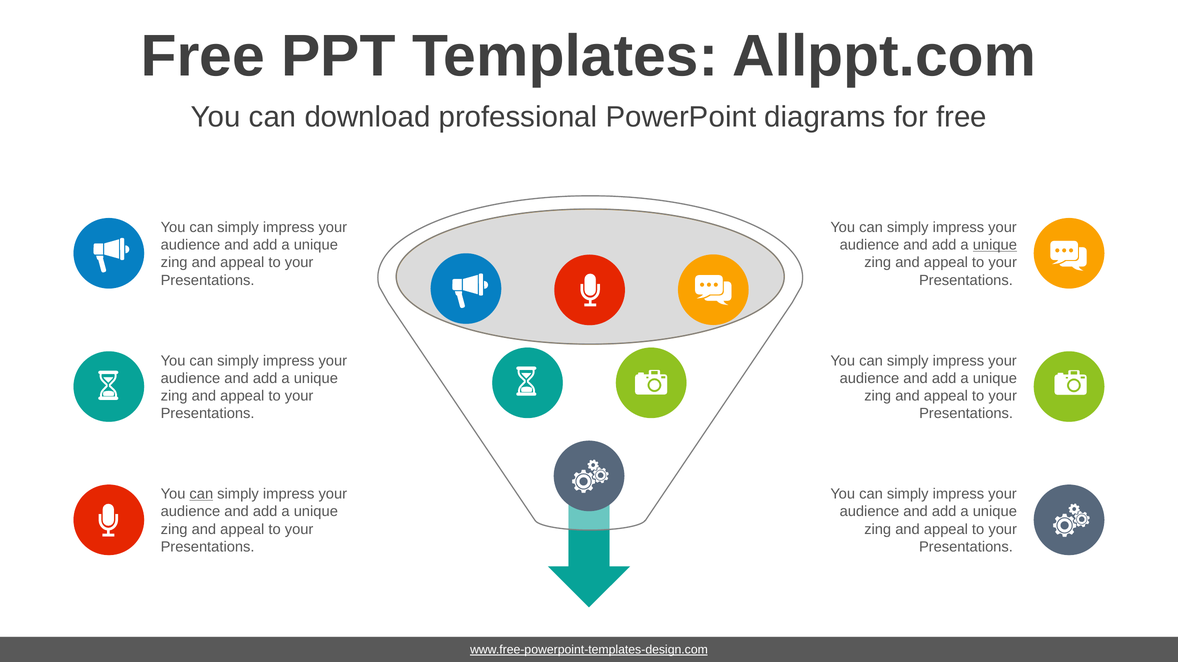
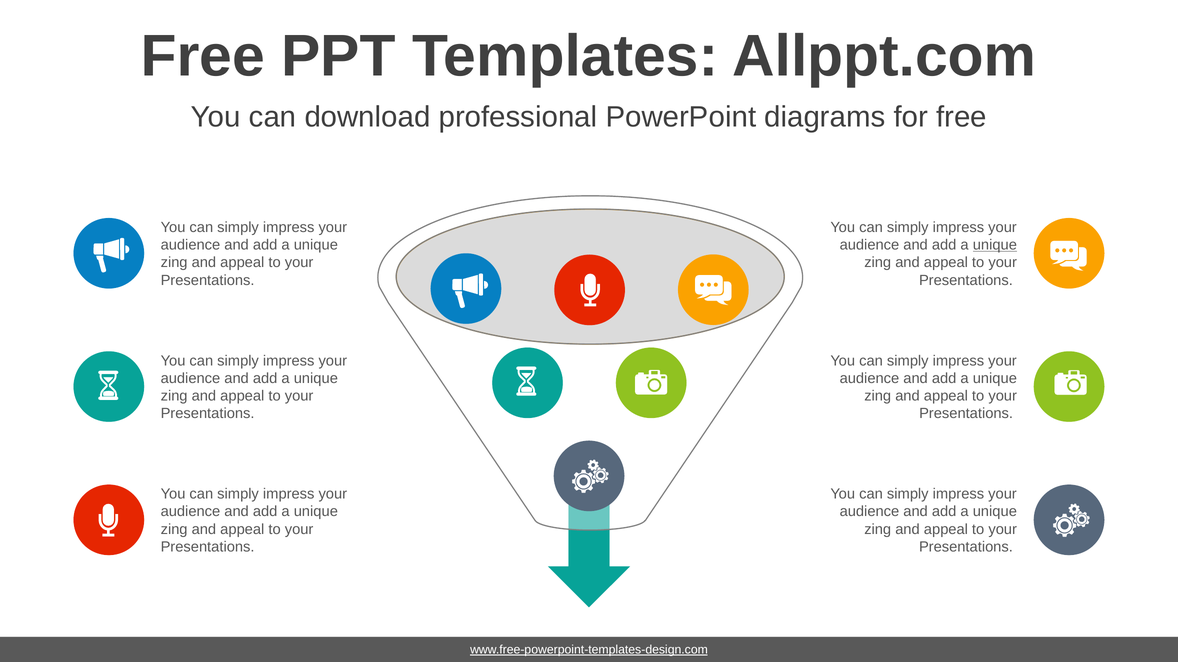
can underline: present -> none (201, 494)
